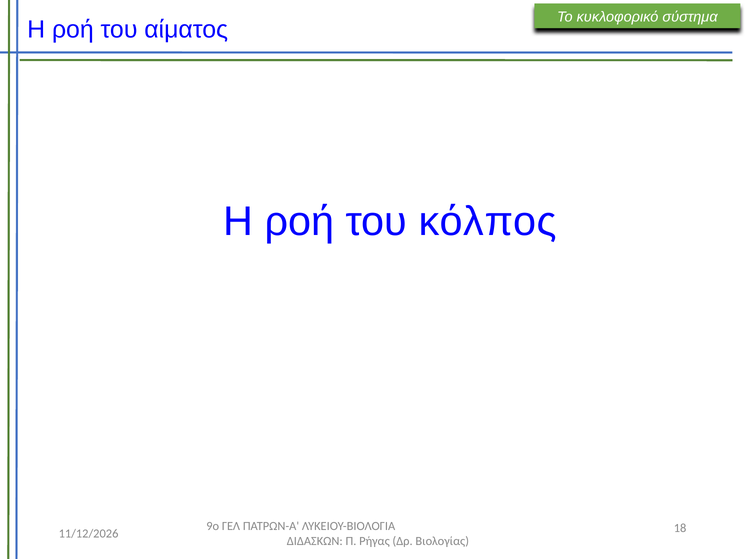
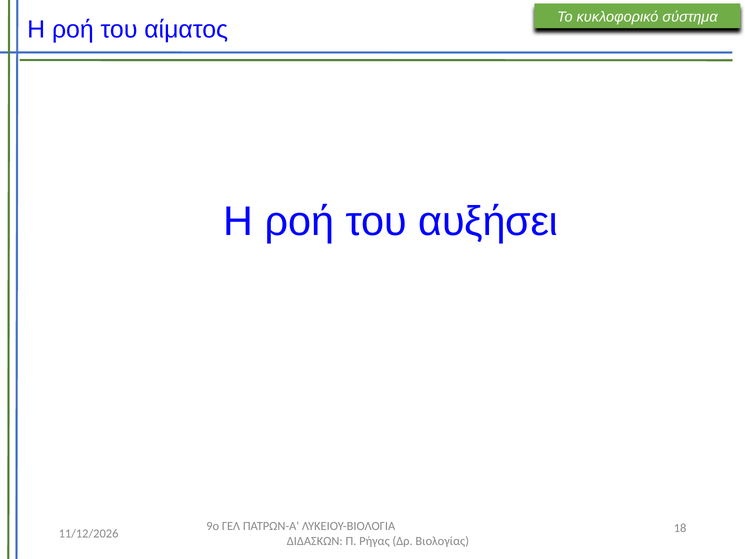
κόλπος: κόλπος -> αυξήσει (488, 221)
